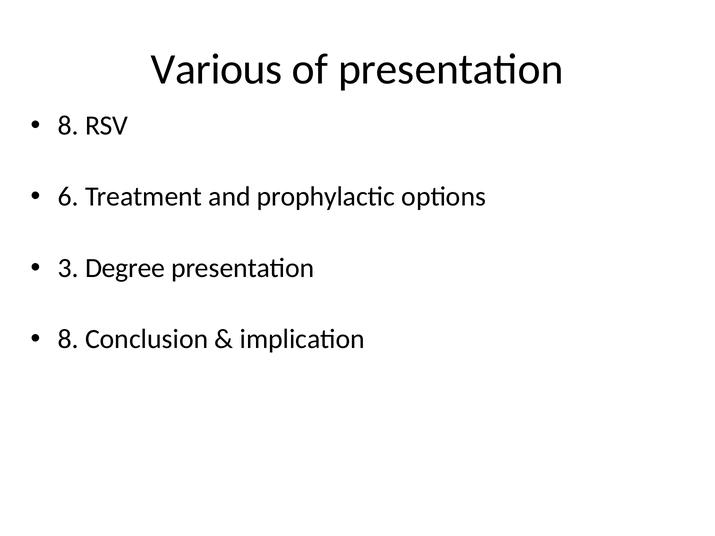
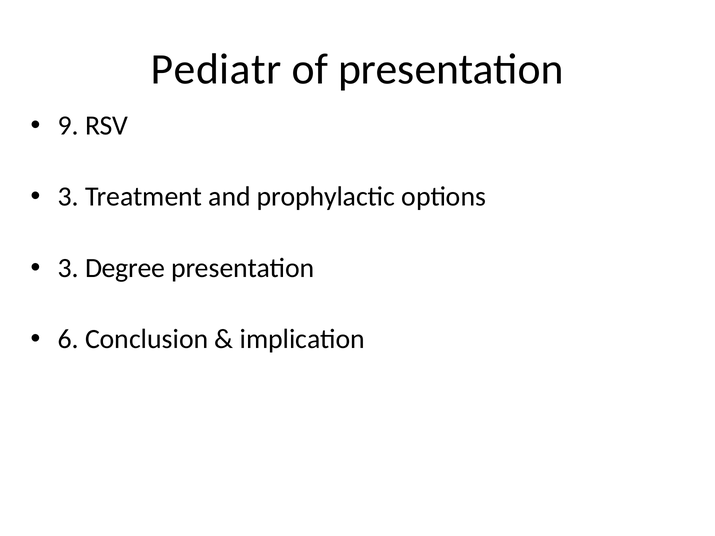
Various: Various -> Pediatr (216, 69)
8: 8 -> 9 (68, 126)
6: 6 -> 3 (68, 197)
8: 8 -> 6 (68, 339)
